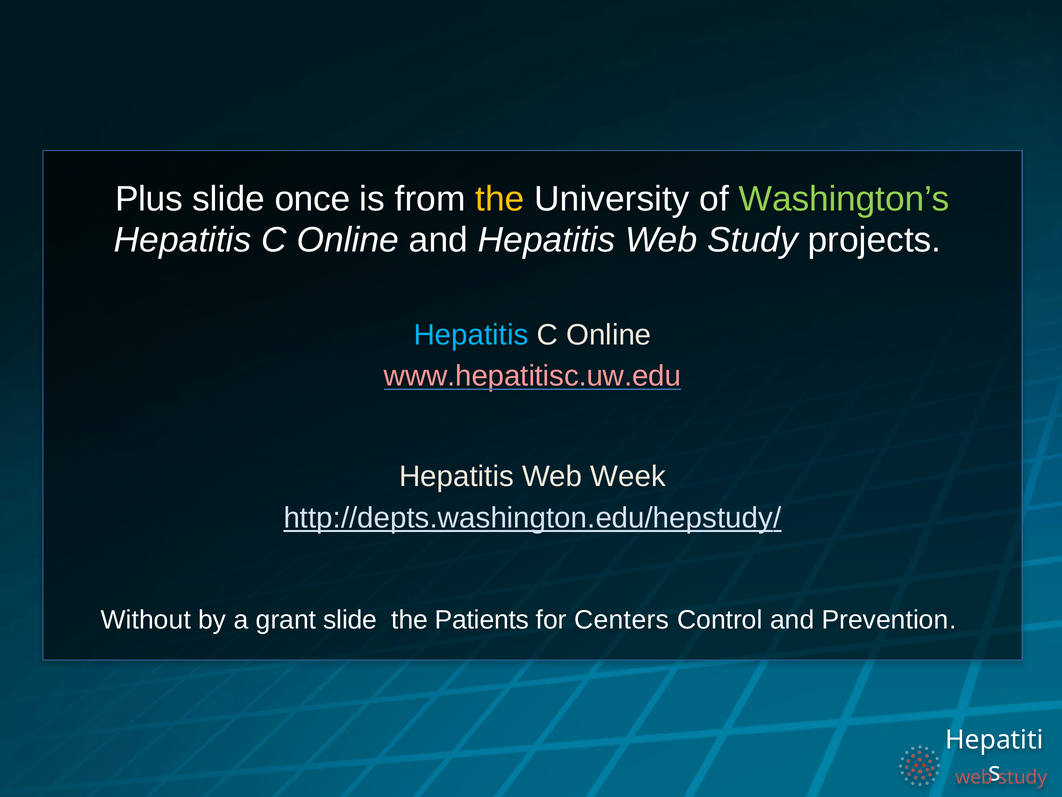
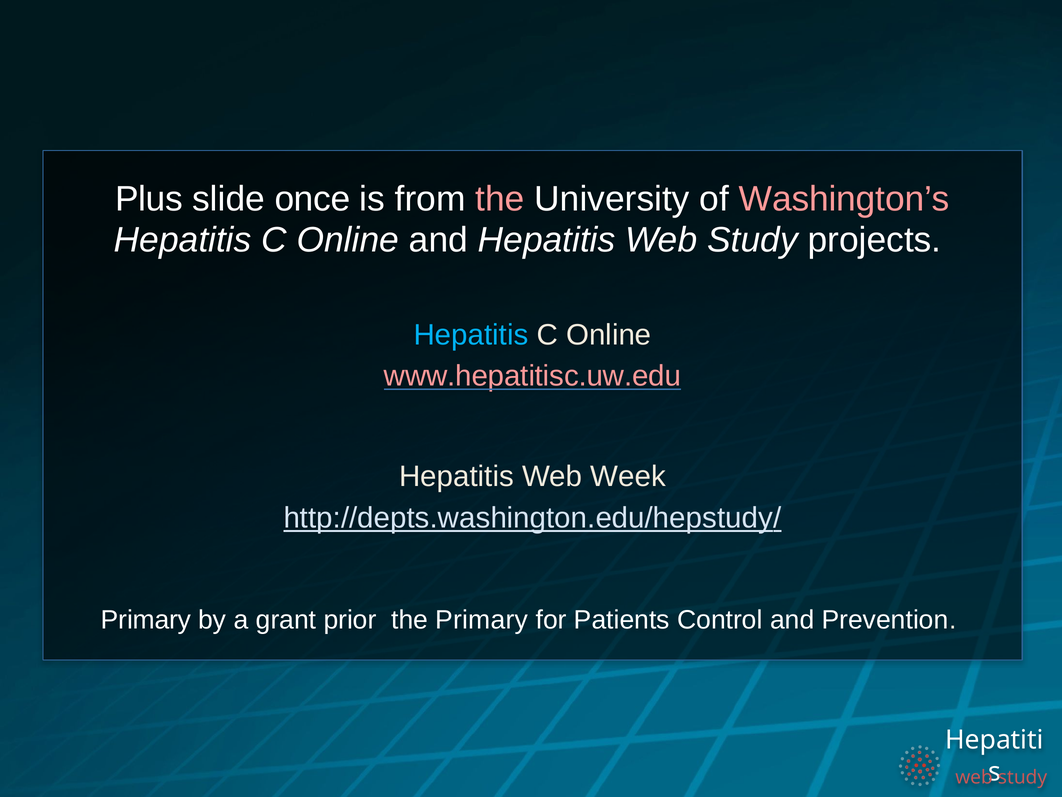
the colour: yellow -> pink (500, 199)
Washington’s colour: light green -> pink (844, 199)
Without: Without -> Primary (146, 620)
grant slide: slide -> prior (350, 620)
the Patients: Patients -> Primary (482, 620)
Centers: Centers -> Patients (622, 620)
